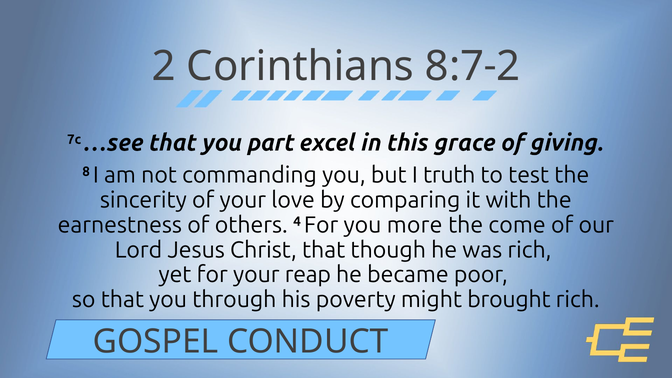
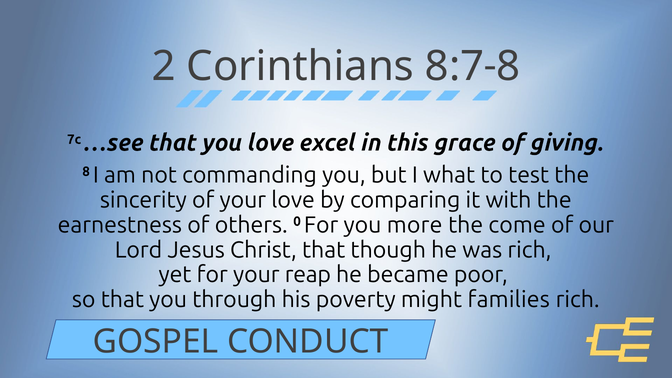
2: 2 -> 8 (508, 66)
you part: part -> love (271, 143)
truth: truth -> what (449, 175)
4: 4 -> 0 (297, 221)
brought: brought -> families (509, 300)
